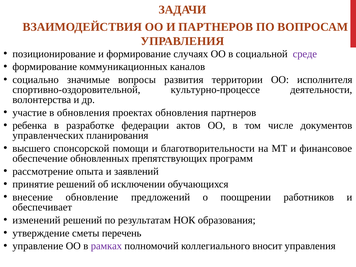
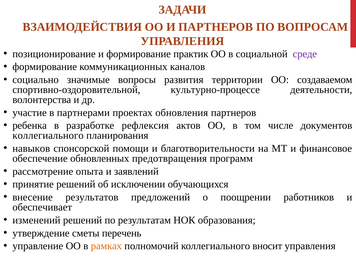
случаях: случаях -> практик (191, 54)
исполнителя: исполнителя -> создаваемом (325, 80)
в обновления: обновления -> партнерами (83, 113)
федерации: федерации -> рефлексия (145, 126)
управленческих: управленческих -> коллегиального (48, 136)
высшего: высшего -> навыков (31, 148)
препятствующих: препятствующих -> предотвращения (169, 158)
обновление: обновление -> результатов (92, 197)
рамках colour: purple -> orange (106, 246)
